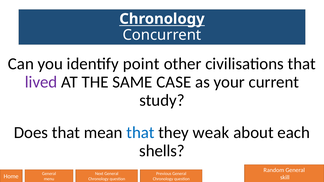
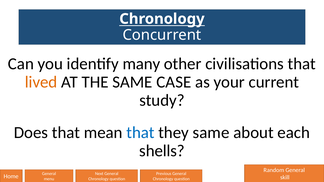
point: point -> many (141, 64)
lived colour: purple -> orange (41, 82)
they weak: weak -> same (211, 133)
